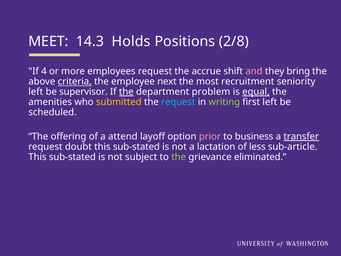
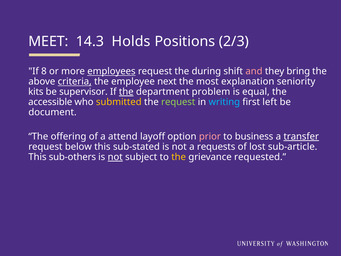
2/8: 2/8 -> 2/3 (234, 41)
4: 4 -> 8 (44, 71)
employees underline: none -> present (111, 71)
accrue: accrue -> during (206, 71)
recruitment: recruitment -> explanation (248, 82)
left: left -> kits (36, 92)
equal underline: present -> none (256, 92)
amenities: amenities -> accessible (50, 102)
request colour: light blue -> light green (178, 102)
writing colour: light green -> light blue (224, 102)
scheduled: scheduled -> document (52, 112)
doubt: doubt -> below (78, 147)
lactation: lactation -> requests (216, 147)
less: less -> lost (257, 147)
sub-stated: sub-stated -> sub-others (72, 157)
not underline: none -> present (115, 157)
the colour: light green -> yellow (179, 157)
eliminated: eliminated -> requested (260, 157)
